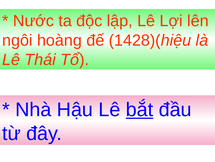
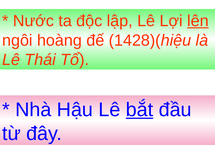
lên underline: none -> present (198, 21)
